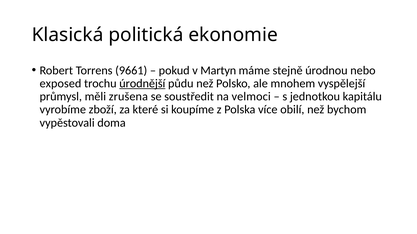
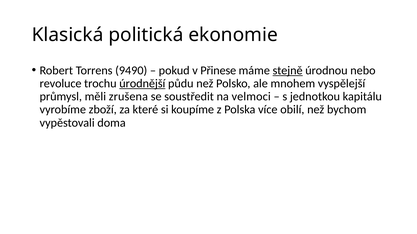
9661: 9661 -> 9490 (131, 71)
Martyn: Martyn -> Přinese (218, 71)
stejně underline: none -> present (288, 71)
exposed: exposed -> revoluce (61, 84)
